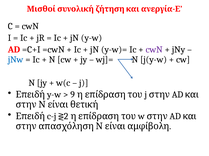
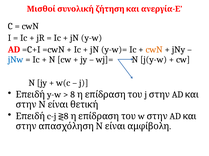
cwN colour: purple -> orange (154, 50)
9: 9 -> 8 (73, 95)
c-j 2: 2 -> 8 (66, 117)
